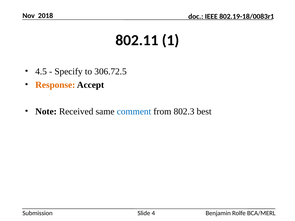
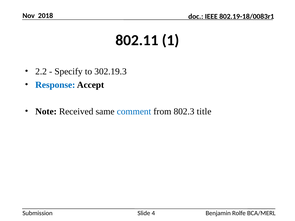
4.5: 4.5 -> 2.2 (41, 71)
306.72.5: 306.72.5 -> 302.19.3 (111, 71)
Response colour: orange -> blue (55, 85)
best: best -> title (204, 112)
